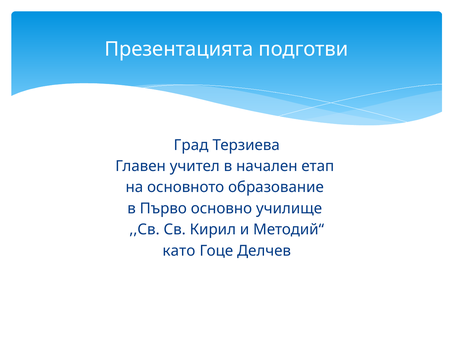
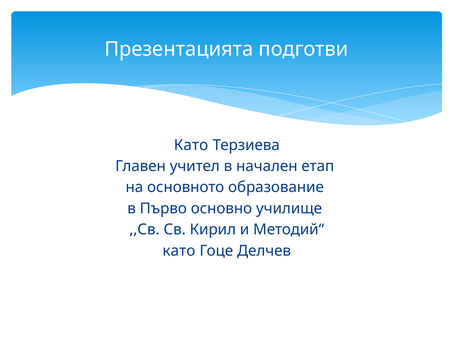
Град: Град -> Като (191, 145)
